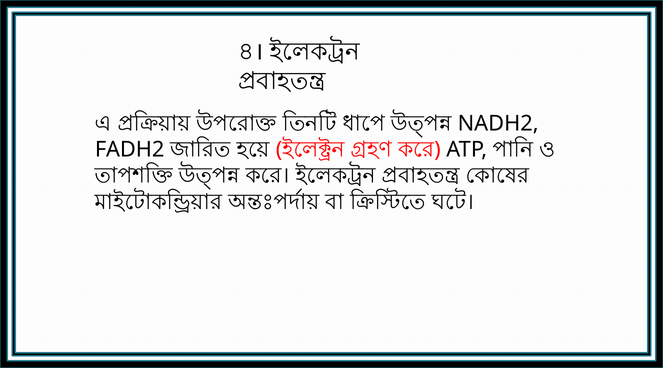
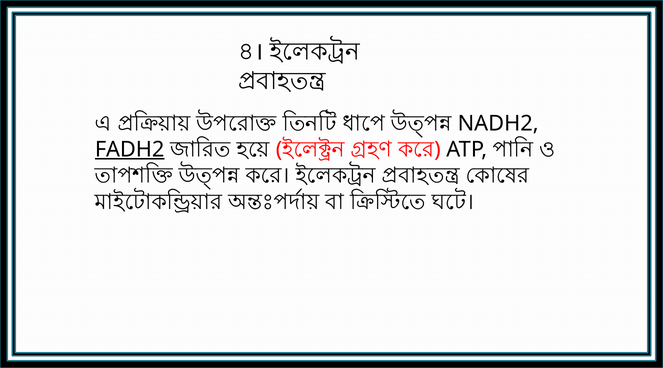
FADH2 underline: none -> present (130, 150)
